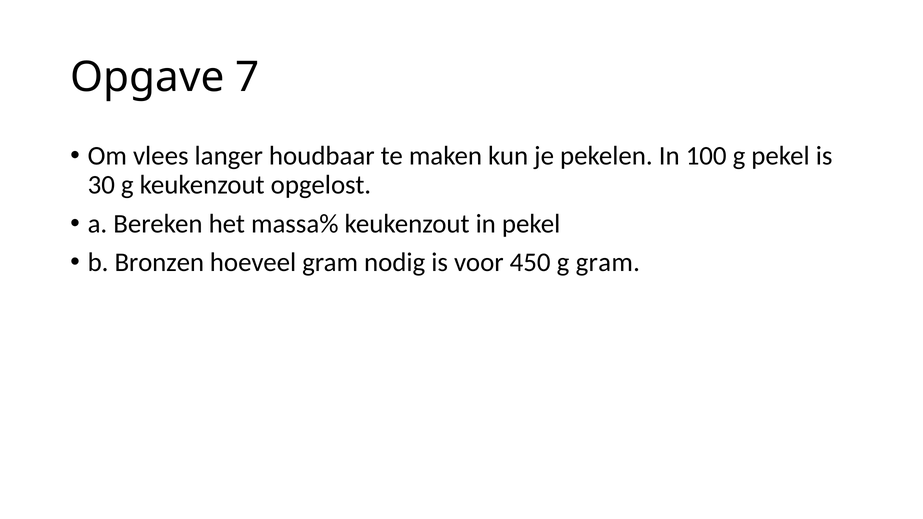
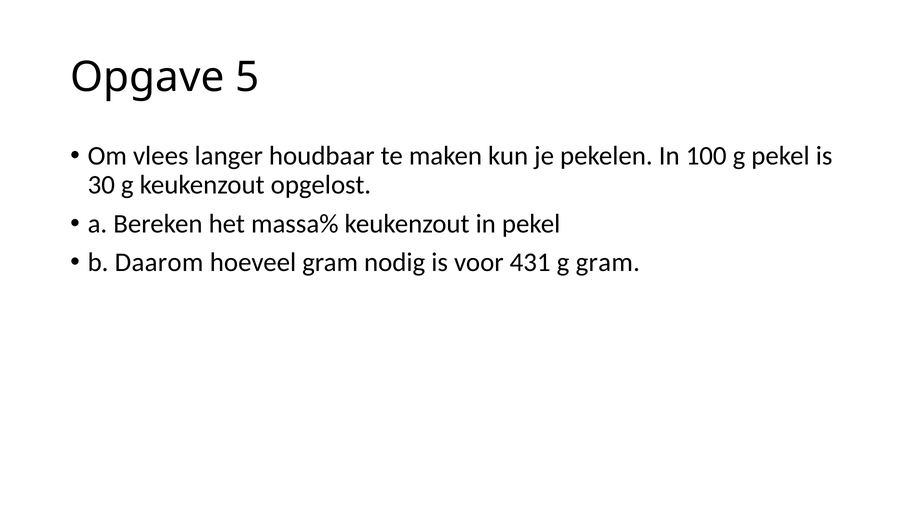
7: 7 -> 5 (248, 78)
Bronzen: Bronzen -> Daarom (159, 263)
450: 450 -> 431 (530, 263)
